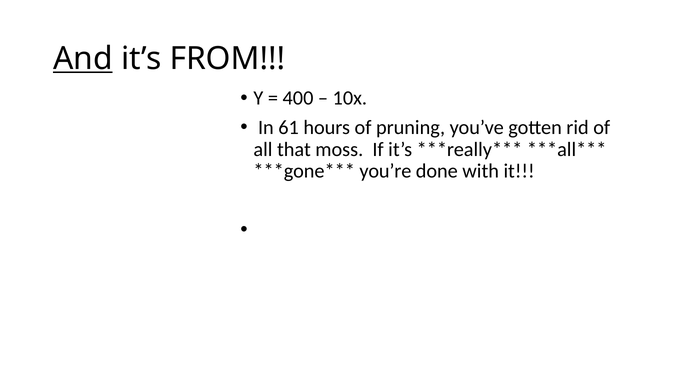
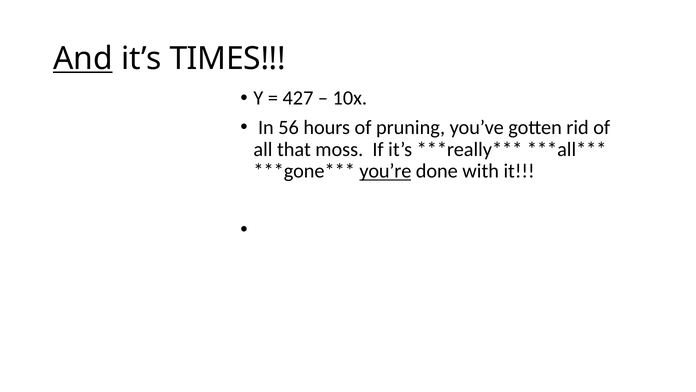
FROM: FROM -> TIMES (228, 58)
400: 400 -> 427 (298, 98)
61: 61 -> 56 (289, 127)
you’re underline: none -> present (385, 171)
